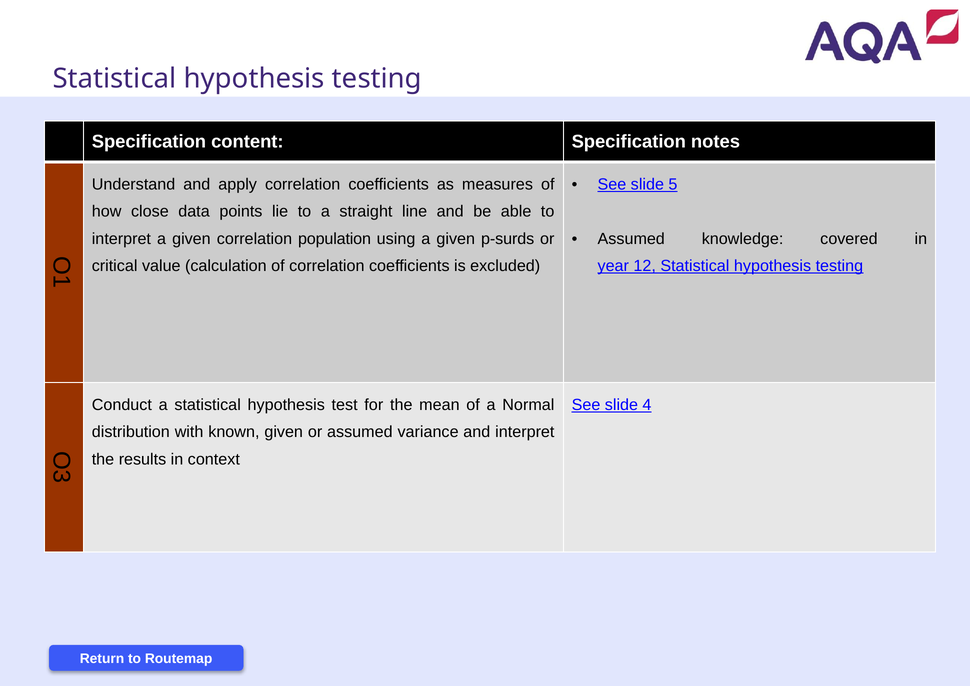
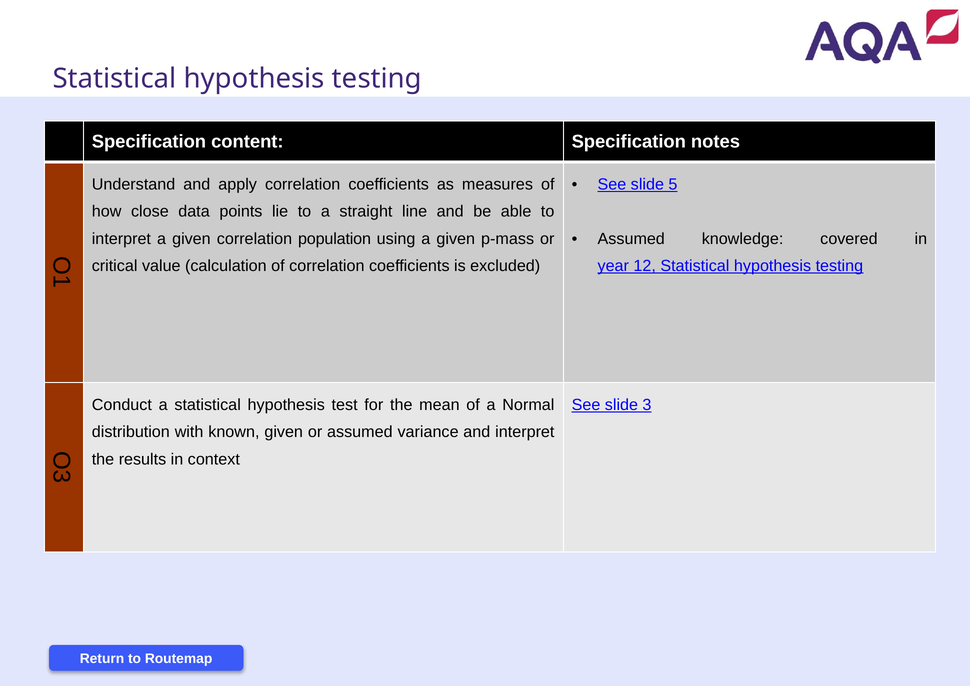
p-surds: p-surds -> p-mass (508, 239)
slide 4: 4 -> 3 (647, 405)
